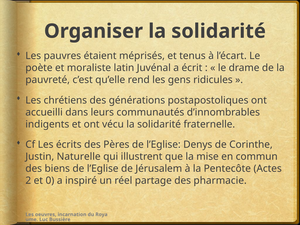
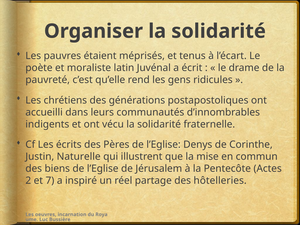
0: 0 -> 7 (50, 181)
pharmacie: pharmacie -> hôtelleries (220, 181)
